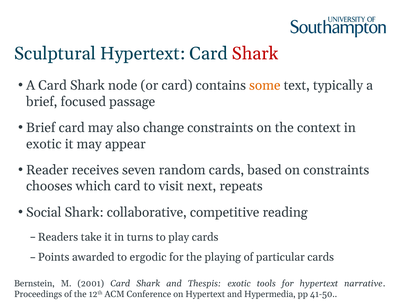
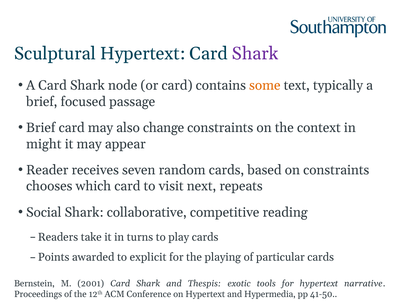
Shark colour: red -> purple (255, 54)
exotic: exotic -> might (44, 144)
ergodic: ergodic -> explicit (148, 257)
